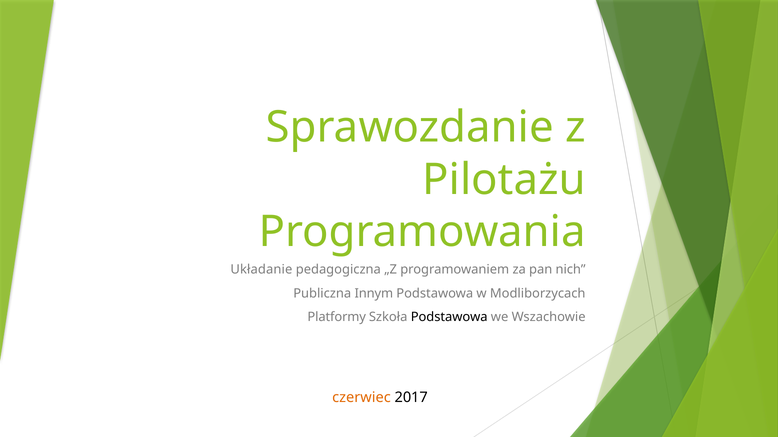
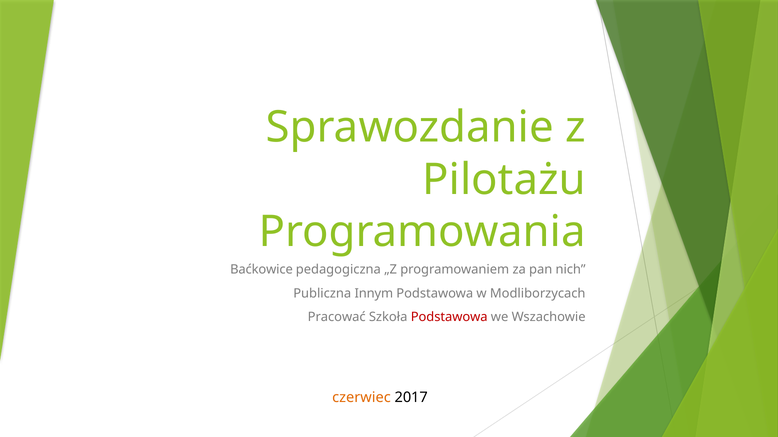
Układanie: Układanie -> Baćkowice (262, 270)
Platformy: Platformy -> Pracować (337, 317)
Podstawowa colour: black -> red (449, 317)
